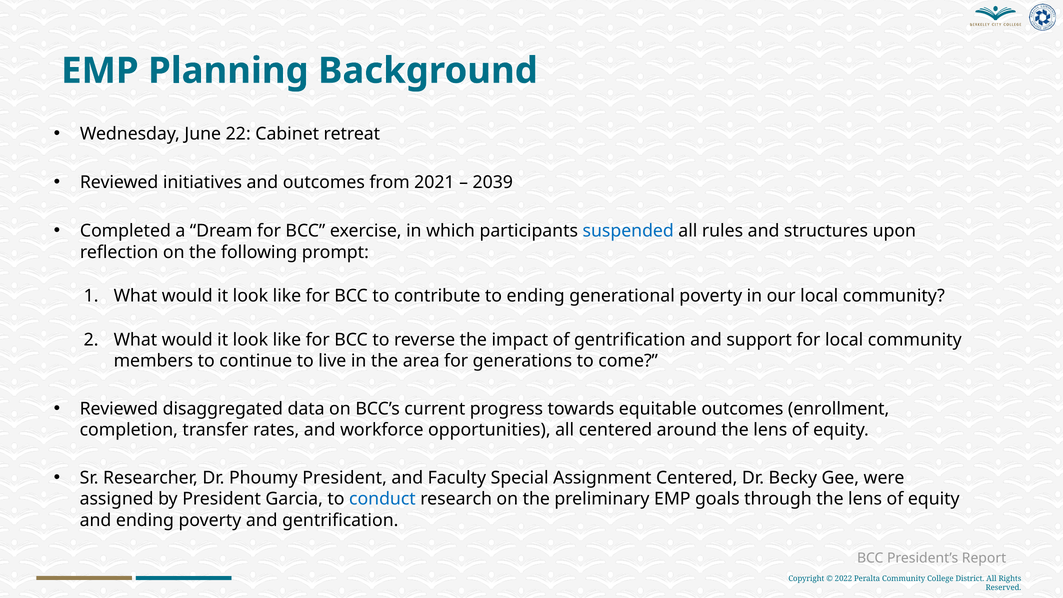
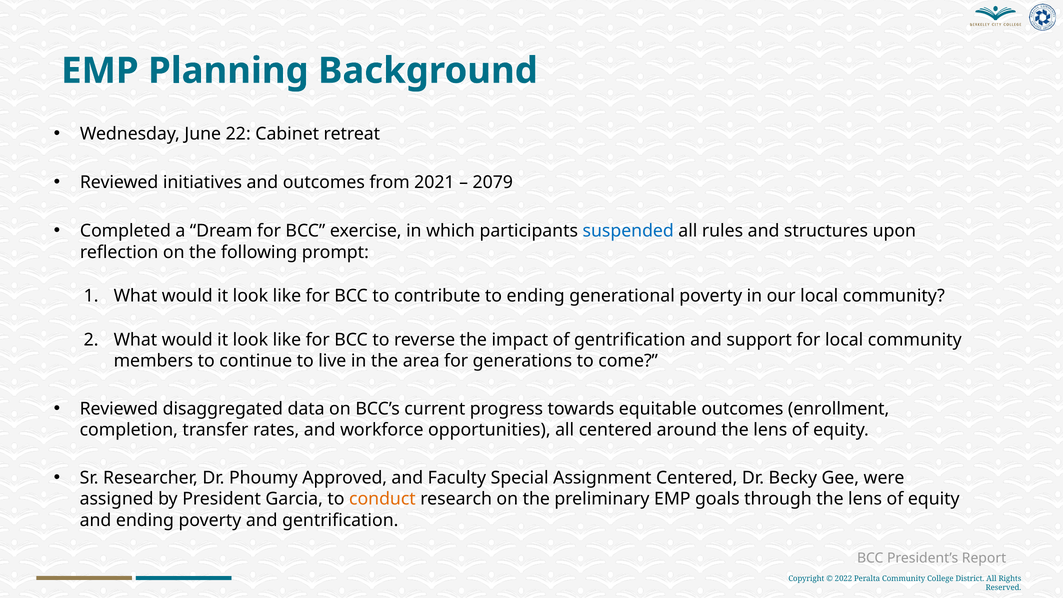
2039: 2039 -> 2079 (493, 182)
Phoumy President: President -> Approved (345, 478)
conduct colour: blue -> orange (382, 499)
